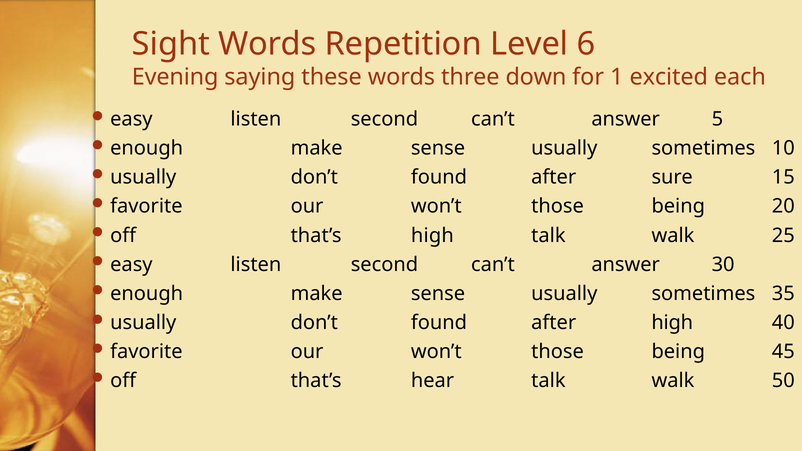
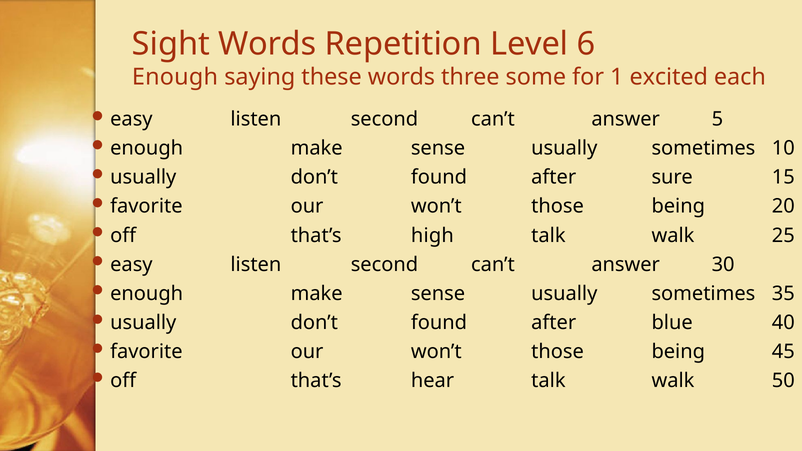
Evening: Evening -> Enough (175, 77)
down: down -> some (536, 77)
after high: high -> blue (672, 323)
